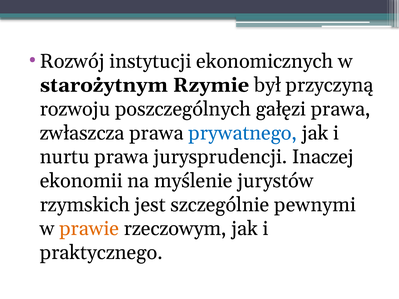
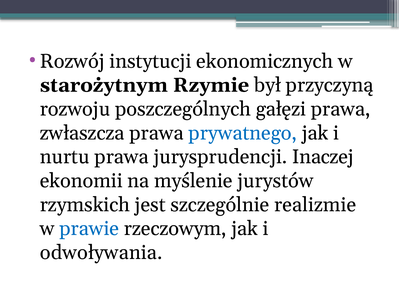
pewnymi: pewnymi -> realizmie (315, 205)
prawie colour: orange -> blue (89, 229)
praktycznego: praktycznego -> odwoływania (101, 253)
